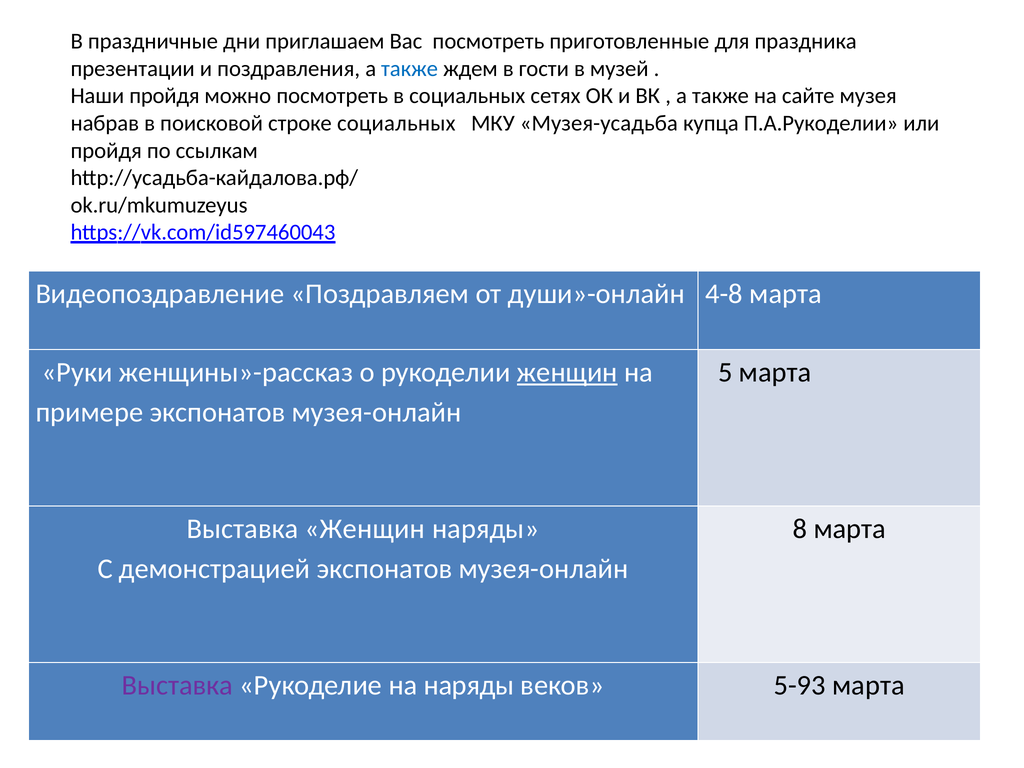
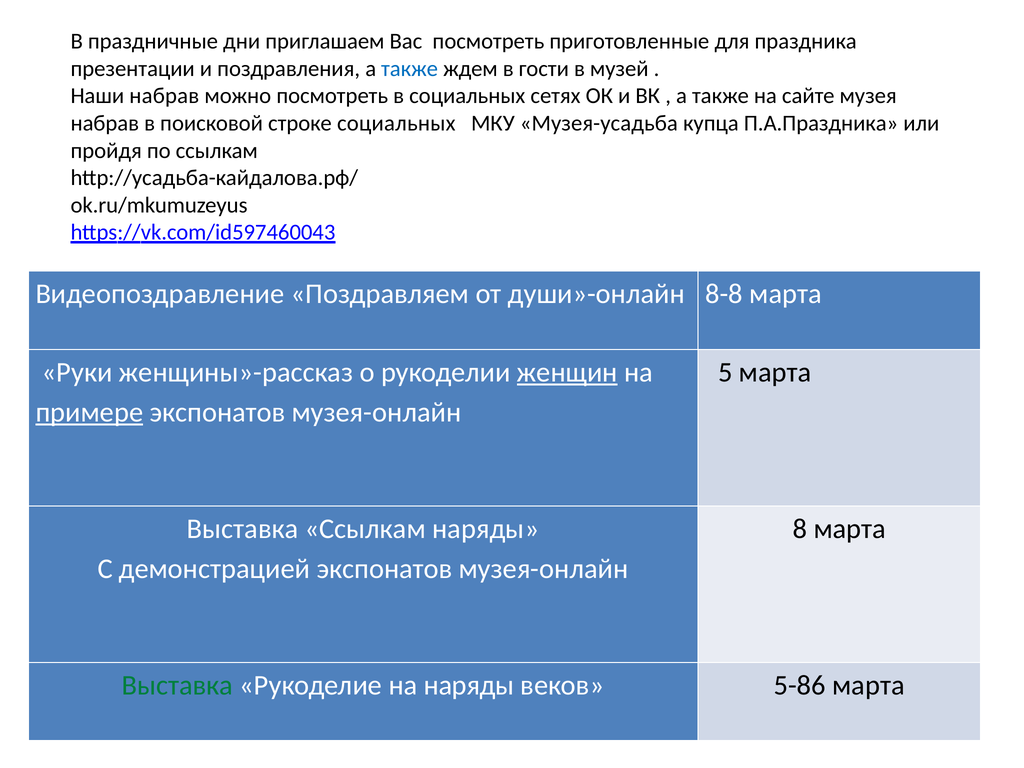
Наши пройдя: пройдя -> набрав (164, 96)
П.А.Рукоделии: П.А.Рукоделии -> П.А.Праздника (821, 123)
4-8: 4-8 -> 8-8 (724, 294)
примере underline: none -> present (89, 412)
Выставка Женщин: Женщин -> Ссылкам (365, 529)
Выставка colour: purple -> green (177, 685)
5-93: 5-93 -> 5-86 (800, 685)
